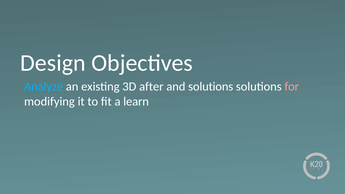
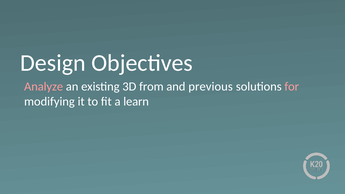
Analyze colour: light blue -> pink (44, 87)
after: after -> from (151, 87)
and solutions: solutions -> previous (211, 87)
